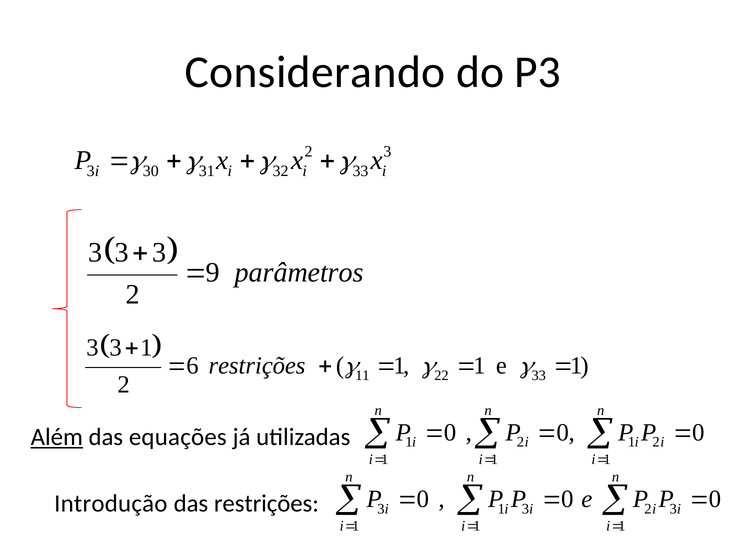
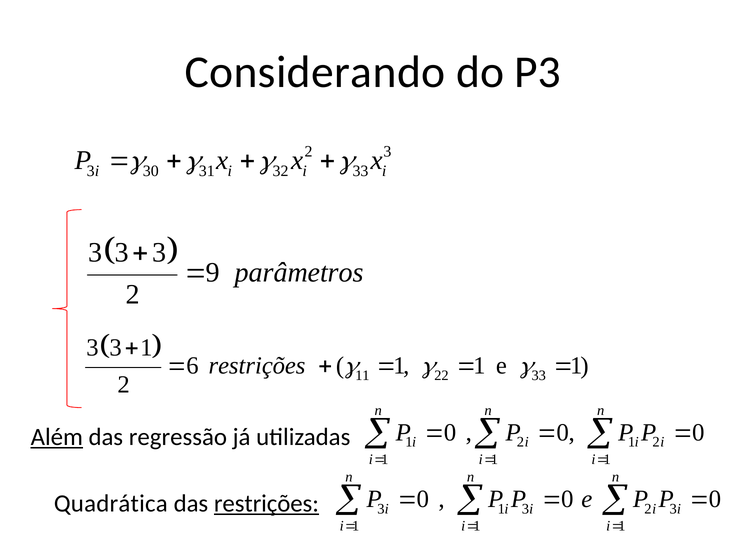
equações: equações -> regressão (178, 437)
Introdução: Introdução -> Quadrática (111, 504)
restrições underline: none -> present (266, 504)
